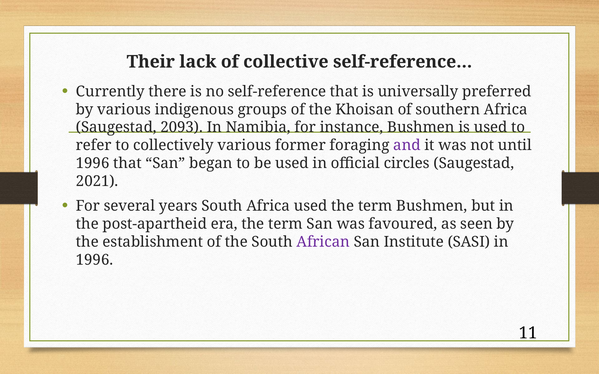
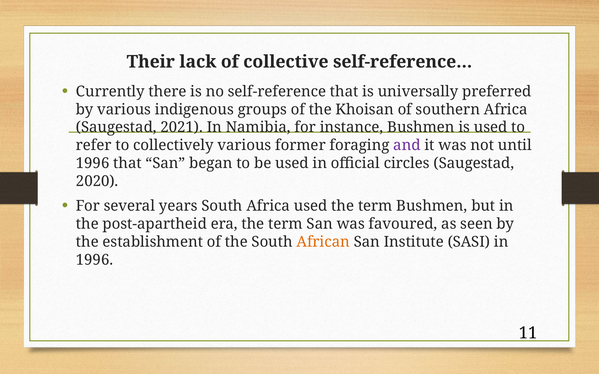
2093: 2093 -> 2021 (182, 128)
2021: 2021 -> 2020 (97, 181)
African colour: purple -> orange (323, 242)
